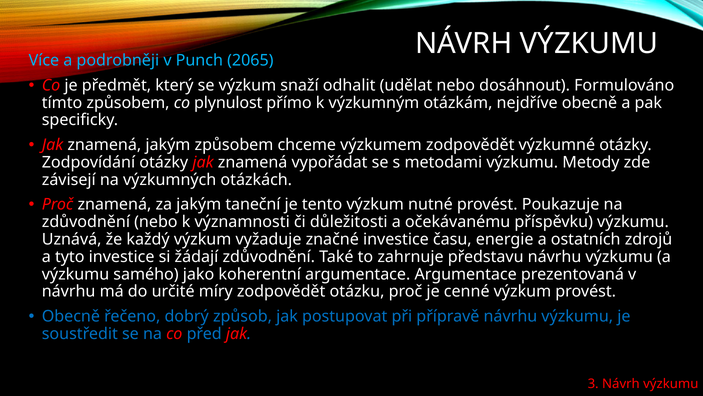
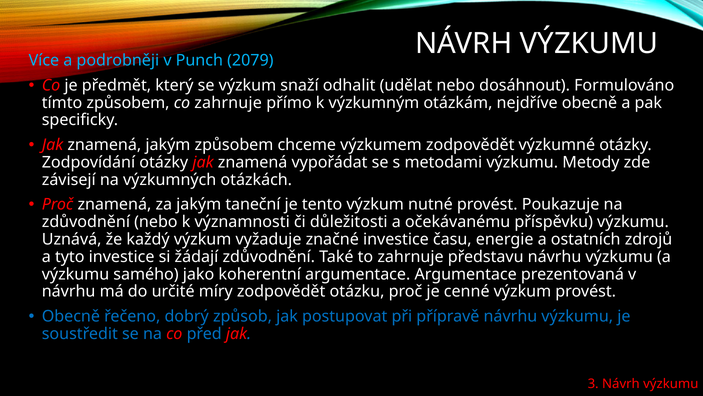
2065: 2065 -> 2079 (250, 60)
co plynulost: plynulost -> zahrnuje (228, 103)
